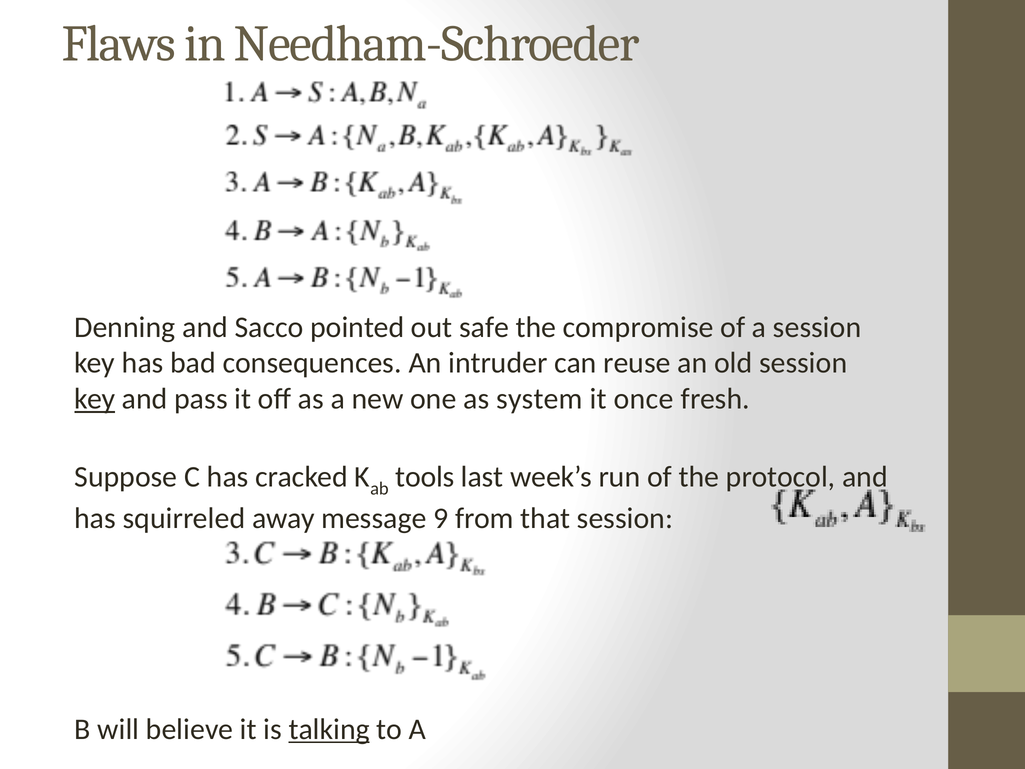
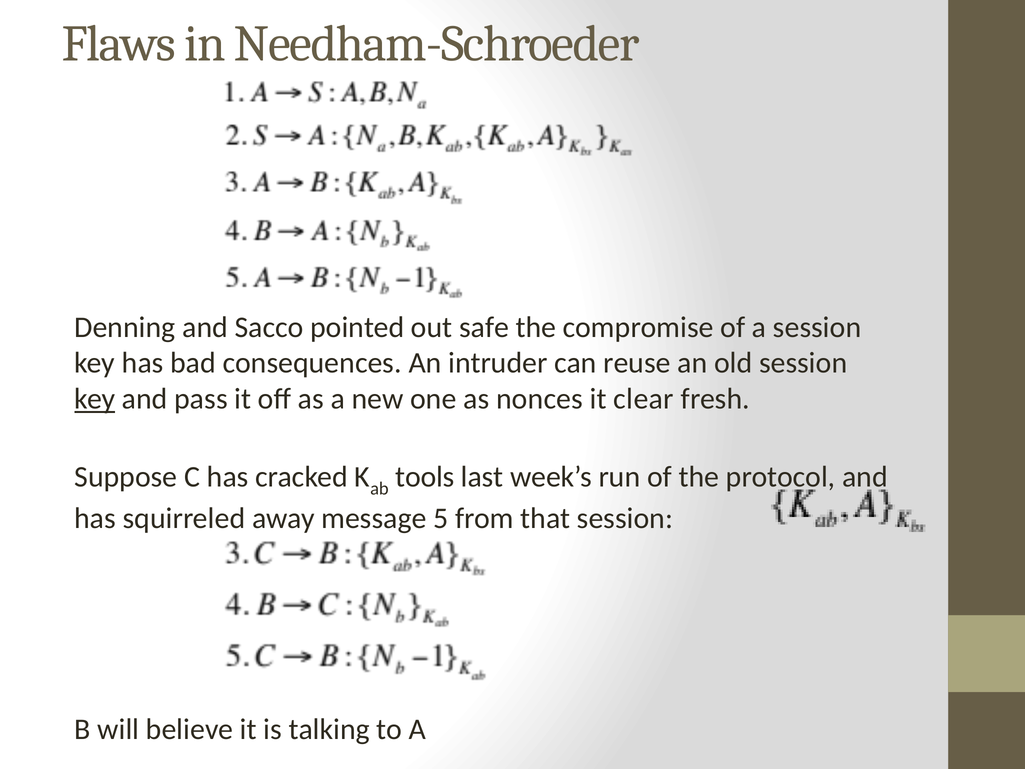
system: system -> nonces (539, 399)
once: once -> clear (644, 399)
9: 9 -> 5 (441, 518)
talking underline: present -> none (329, 729)
